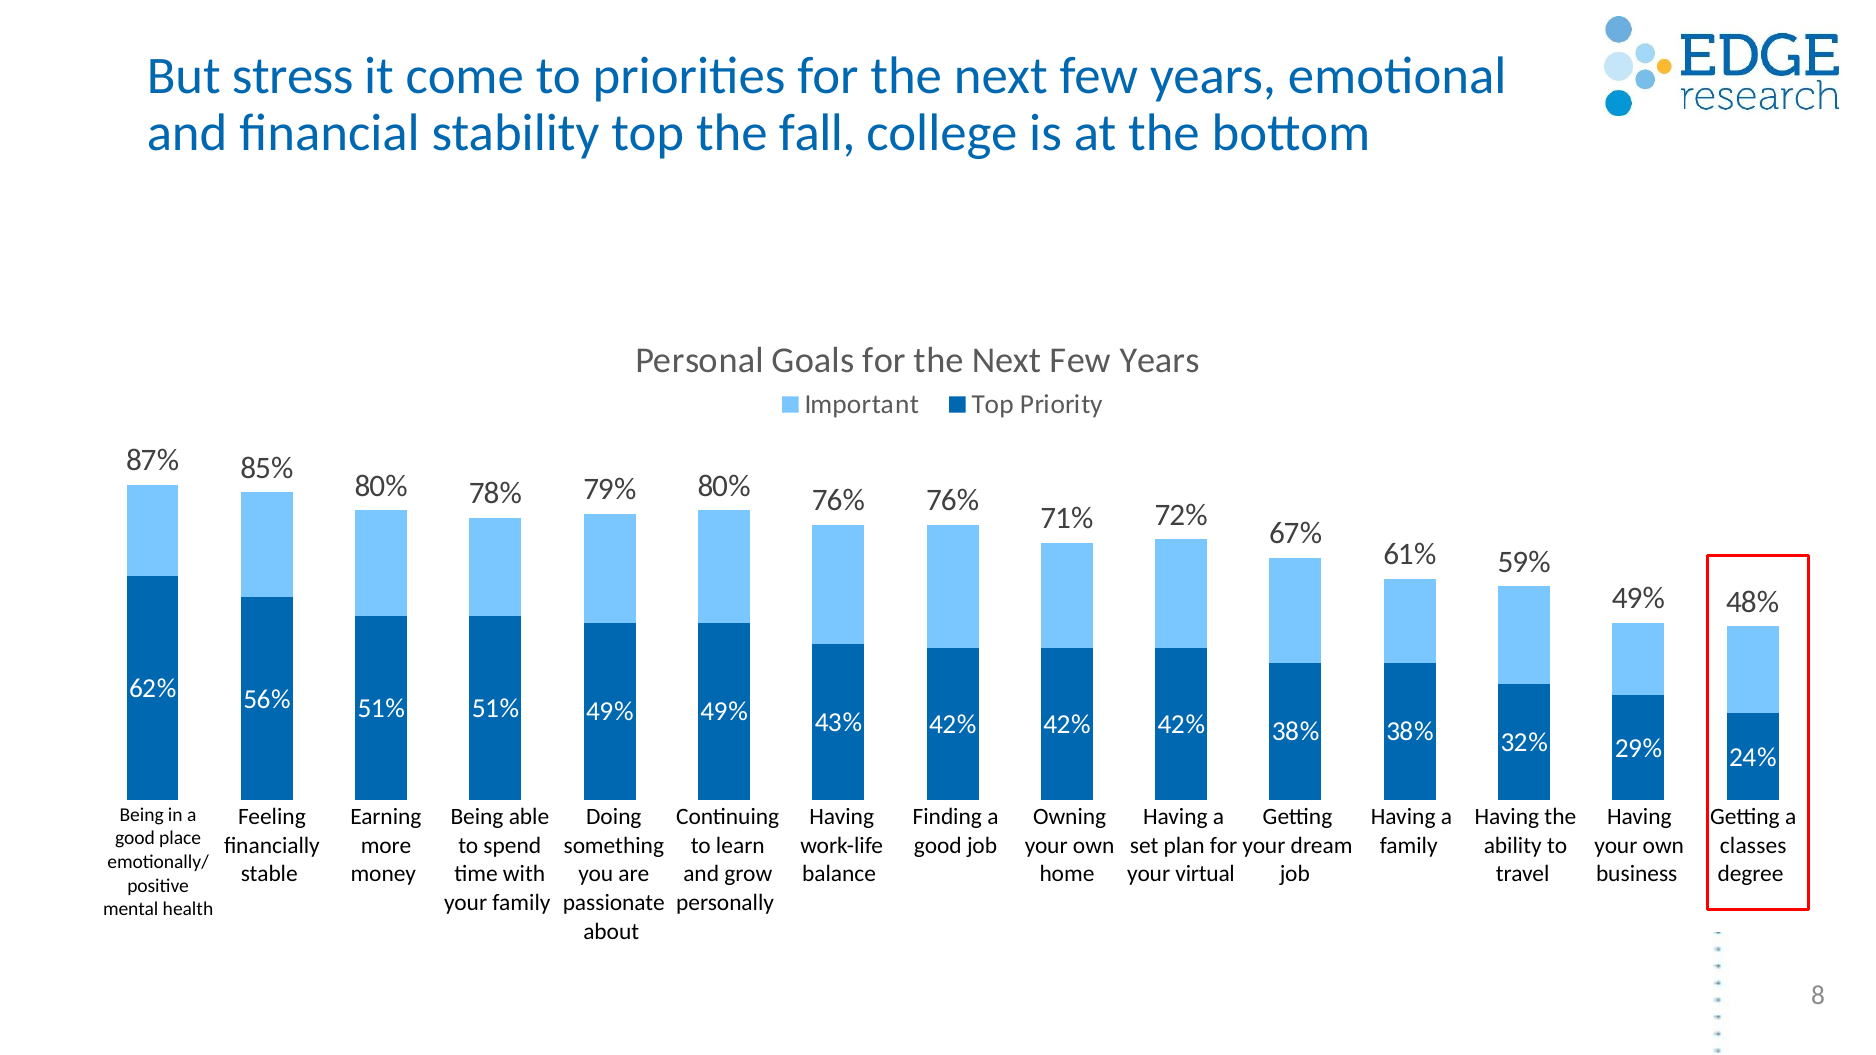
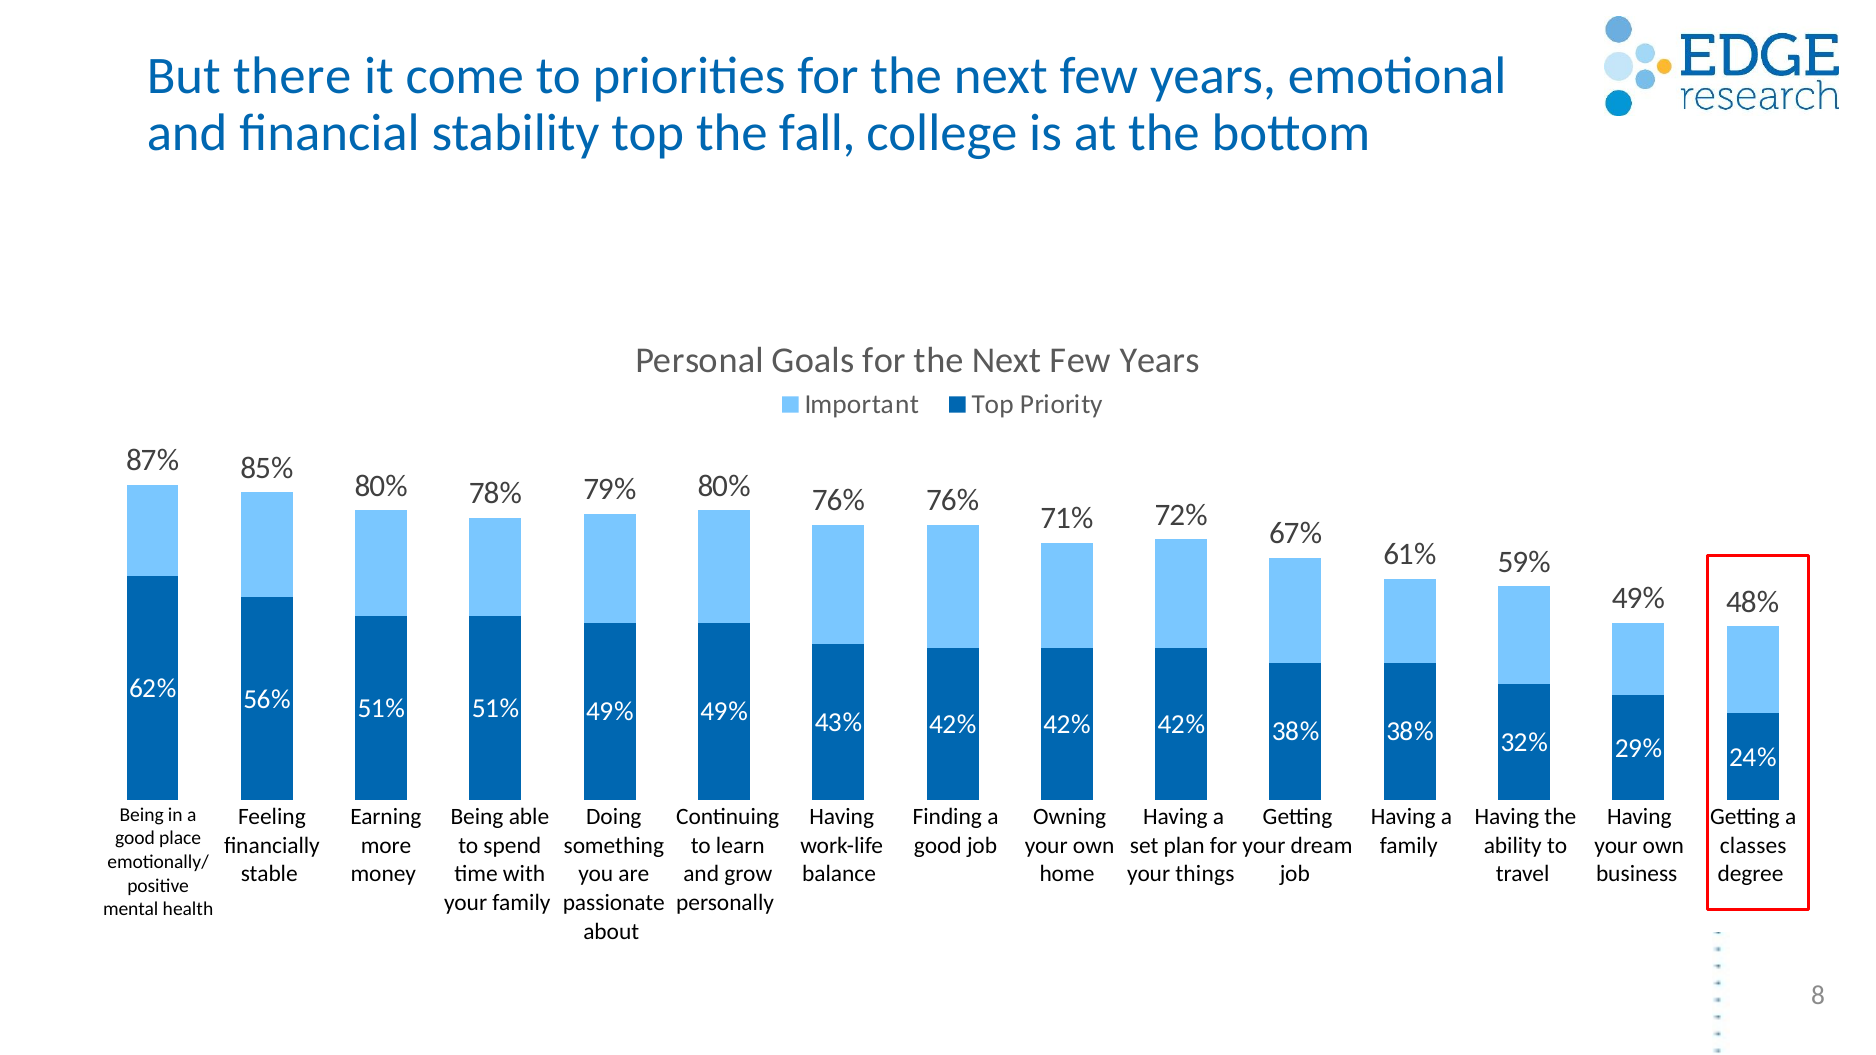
stress: stress -> there (292, 76)
virtual: virtual -> things (1205, 874)
